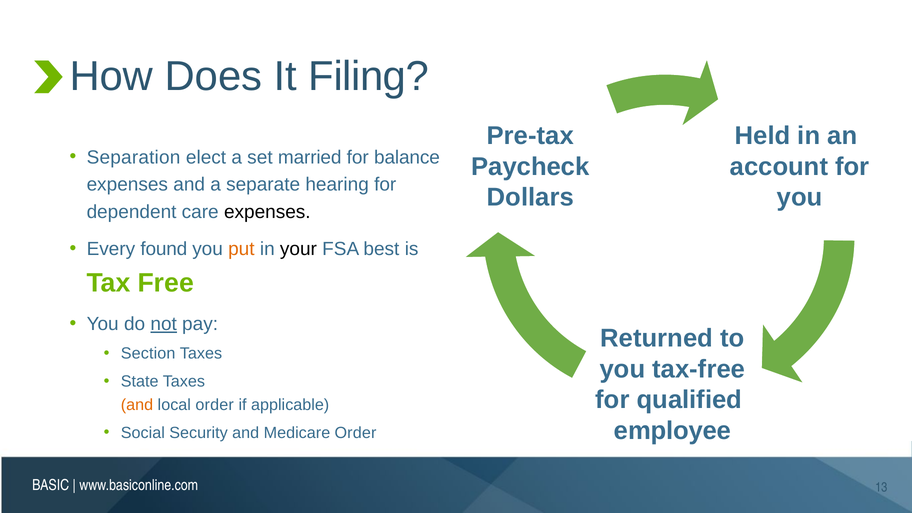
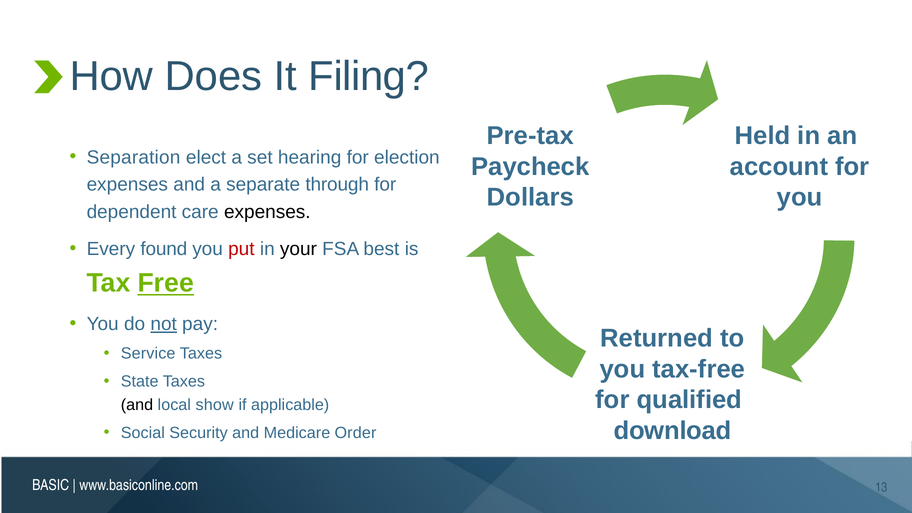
married: married -> hearing (310, 157)
balance: balance -> election (407, 157)
hearing: hearing -> through (337, 185)
put colour: orange -> red (241, 249)
Free underline: none -> present (166, 283)
Section: Section -> Service (148, 354)
and colour: orange -> black (137, 405)
local order: order -> show (215, 405)
employee: employee -> download (673, 431)
